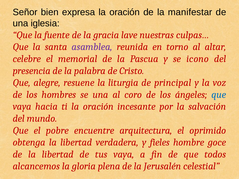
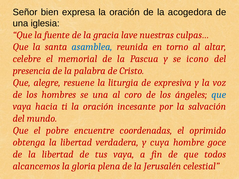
manifestar: manifestar -> acogedora (190, 12)
asamblea colour: purple -> blue (92, 47)
principal: principal -> expresiva (173, 83)
arquitectura: arquitectura -> coordenadas (146, 131)
fieles: fieles -> cuya (160, 143)
